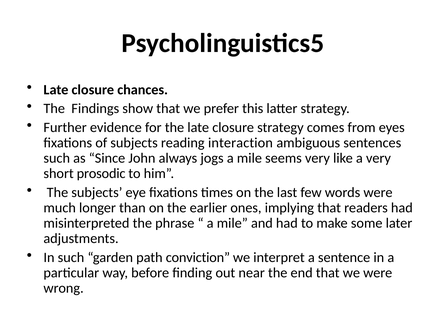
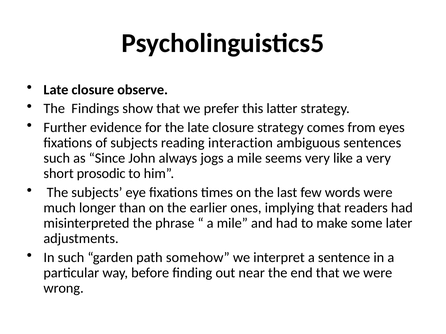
chances: chances -> observe (143, 90)
conviction: conviction -> somehow (198, 258)
